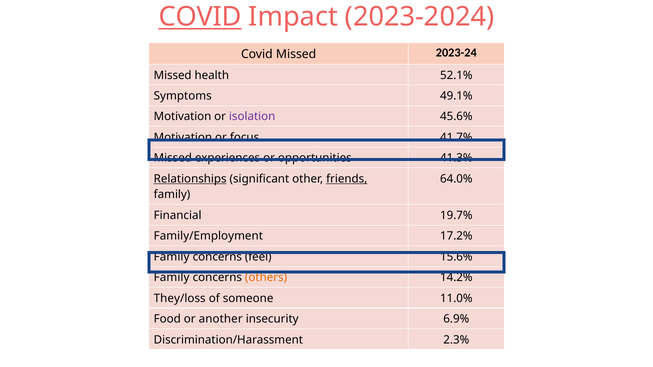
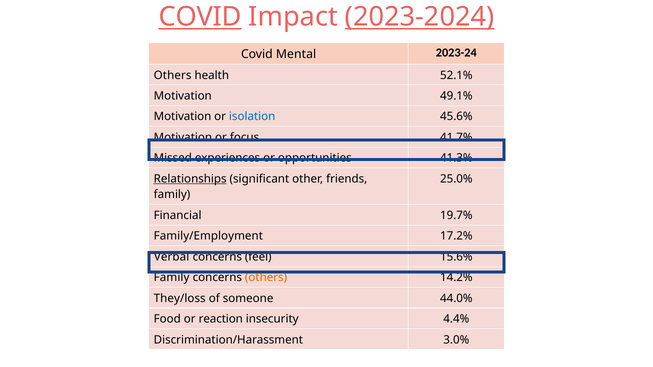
2023-2024 underline: none -> present (420, 17)
Covid Missed: Missed -> Mental (296, 54)
Missed: Missed -> Others (173, 75)
Symptoms: Symptoms -> Motivation (183, 96)
isolation colour: purple -> blue (252, 117)
friends underline: present -> none (347, 179)
64.0%: 64.0% -> 25.0% (456, 179)
Family: Family -> Verbal (172, 257)
11.0%: 11.0% -> 44.0% (456, 299)
another: another -> reaction (221, 319)
6.9%: 6.9% -> 4.4% (456, 319)
2.3%: 2.3% -> 3.0% (456, 340)
